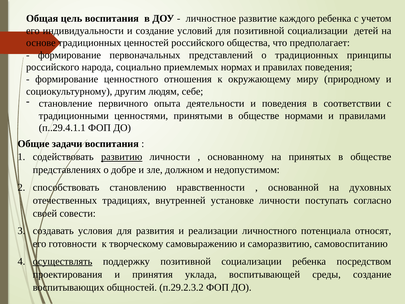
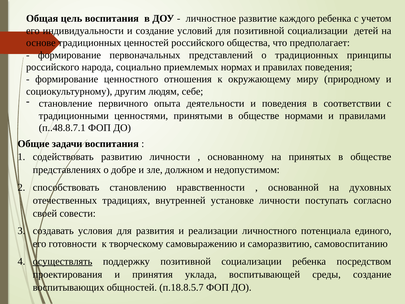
п..29.4.1.1: п..29.4.1.1 -> п..48.8.7.1 (62, 128)
развитию underline: present -> none (122, 157)
относят: относят -> единого (373, 231)
п.29.2.3.2: п.29.2.3.2 -> п.18.8.5.7 (181, 287)
